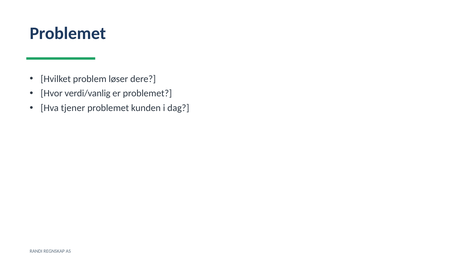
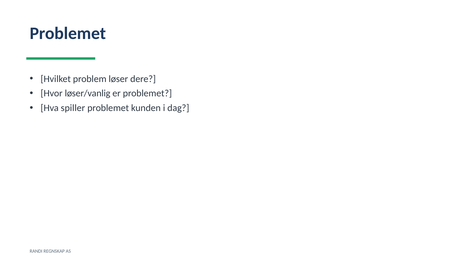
verdi/vanlig: verdi/vanlig -> løser/vanlig (88, 94)
tjener: tjener -> spiller (73, 108)
